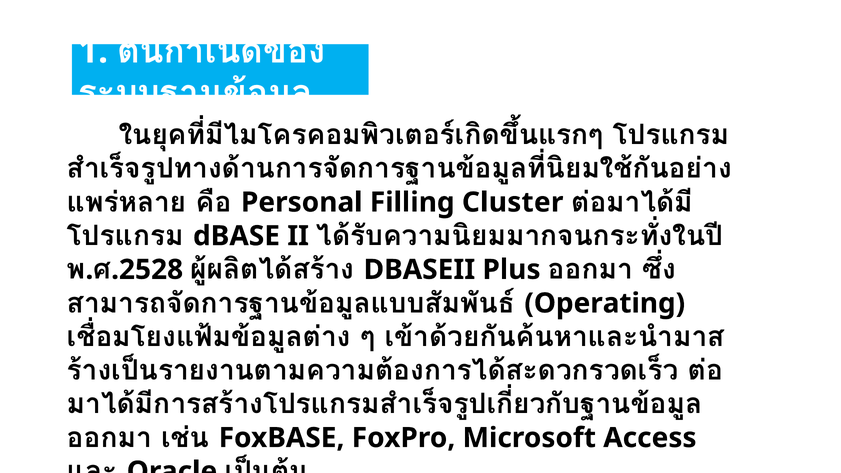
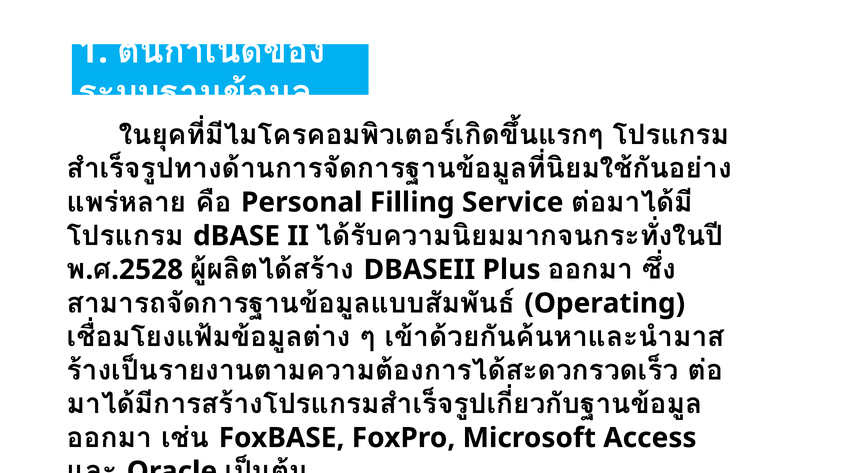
Cluster: Cluster -> Service (513, 202)
